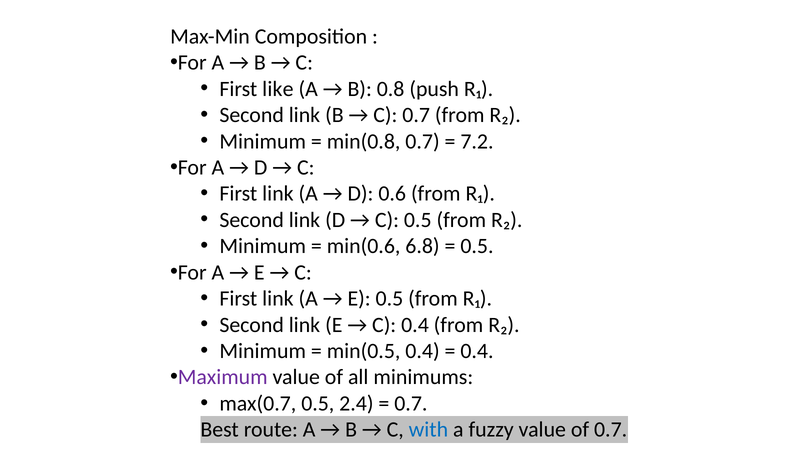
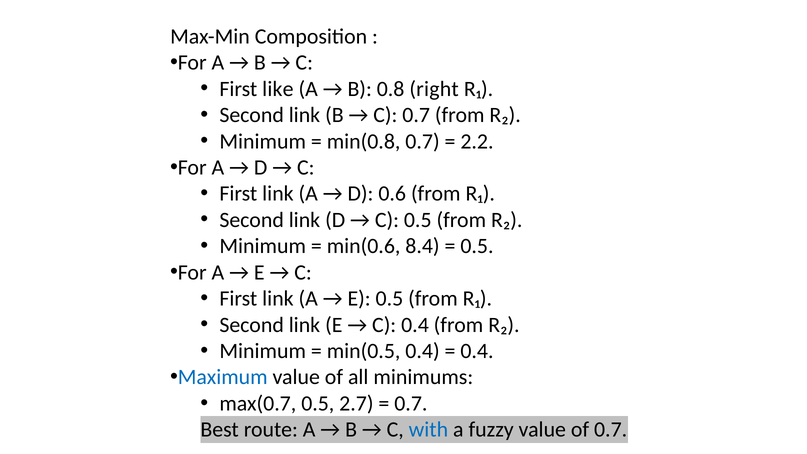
push: push -> right (434, 89)
7.2: 7.2 -> 2.2 (477, 141)
6.8: 6.8 -> 8.4 (422, 246)
Maximum colour: purple -> blue (223, 377)
2.4: 2.4 -> 2.7 (356, 403)
